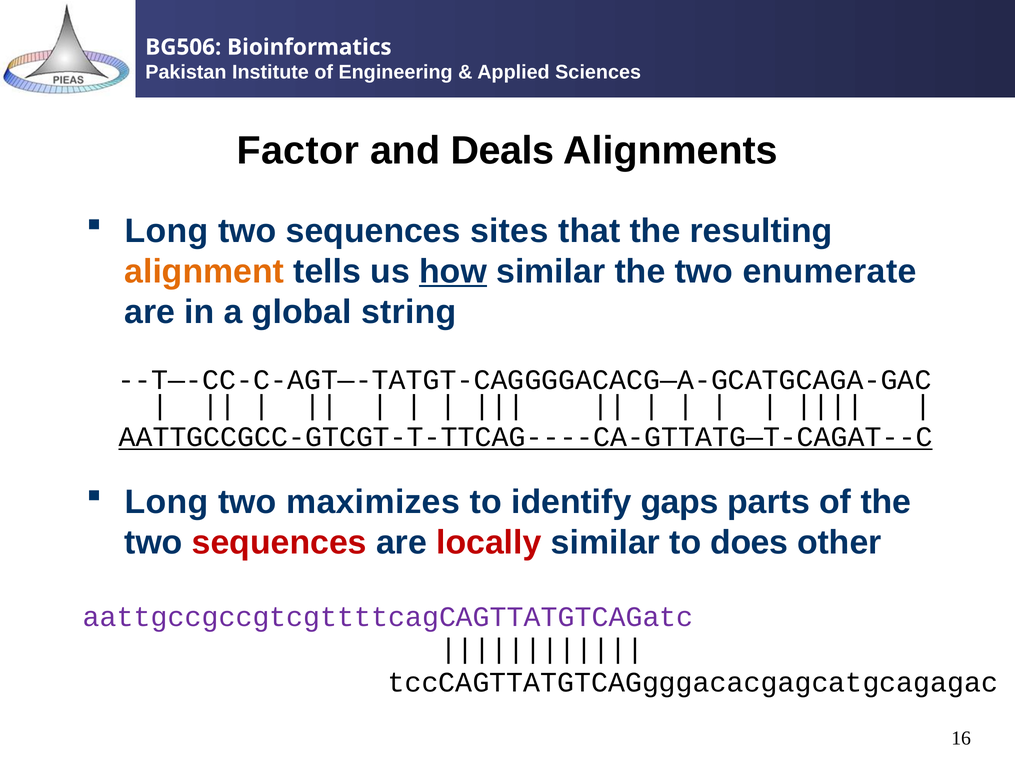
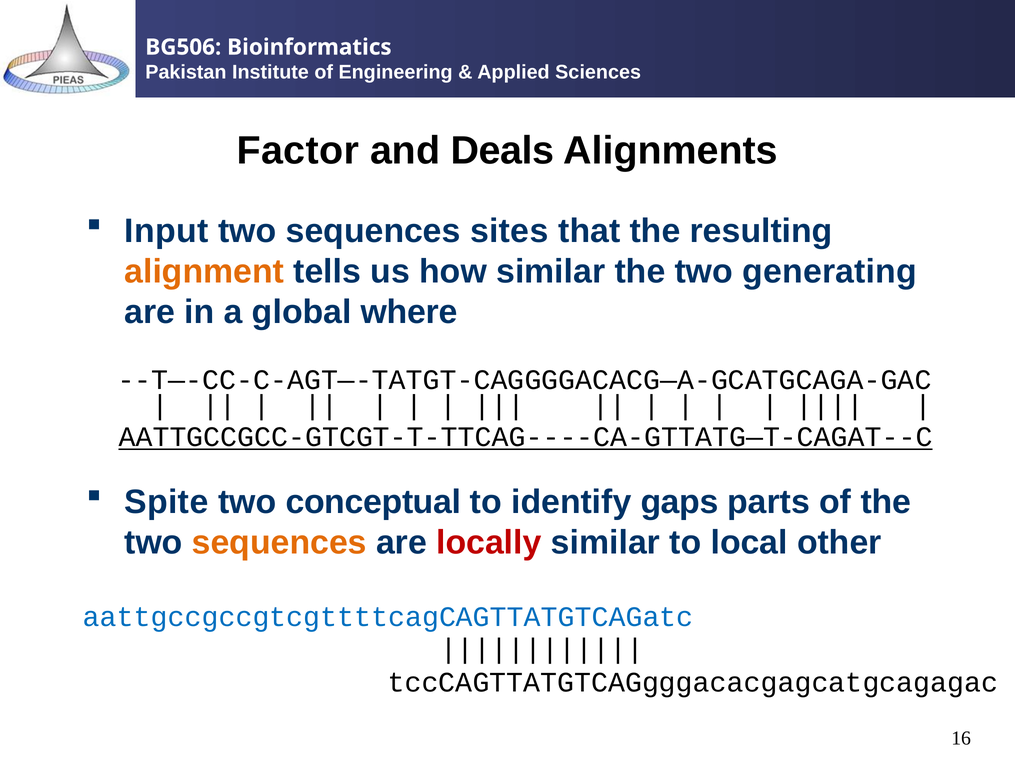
Long: Long -> Input (166, 231)
how underline: present -> none (453, 271)
enumerate: enumerate -> generating (830, 271)
string: string -> where (409, 312)
Long: Long -> Spite (166, 501)
maximizes: maximizes -> conceptual (373, 501)
sequences colour: red -> orange (279, 542)
does: does -> local (749, 542)
aattgccgccgtcgttttcagCAGTTATGTCAGatc colour: purple -> blue (388, 616)
